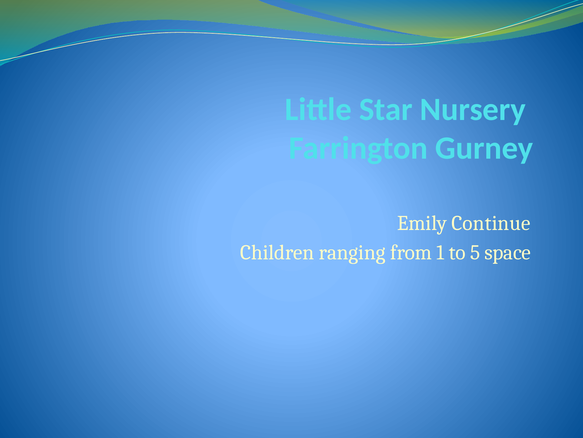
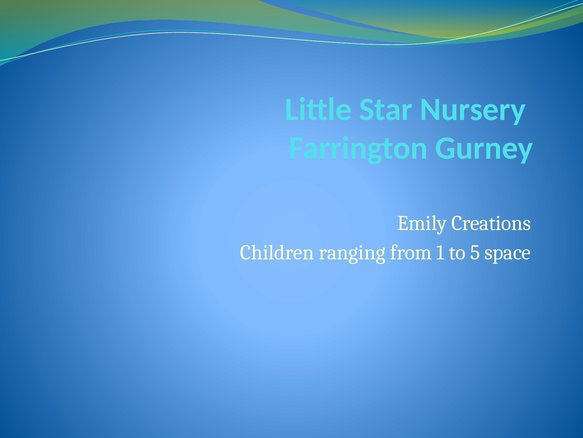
Continue: Continue -> Creations (491, 223)
